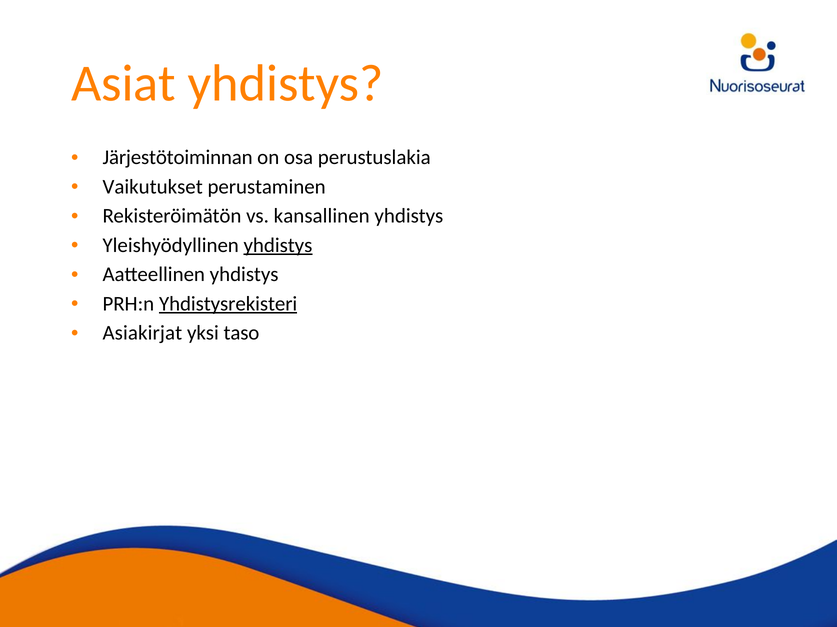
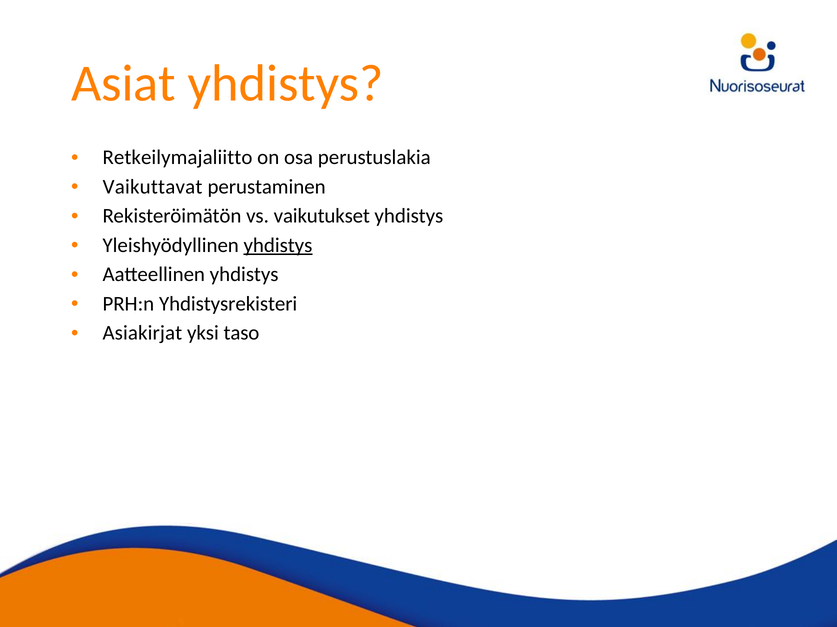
Järjestötoiminnan: Järjestötoiminnan -> Retkeilymajaliitto (177, 158)
Vaikutukset: Vaikutukset -> Vaikuttavat (153, 187)
kansallinen: kansallinen -> vaikutukset (322, 216)
Yhdistysrekisteri underline: present -> none (228, 304)
